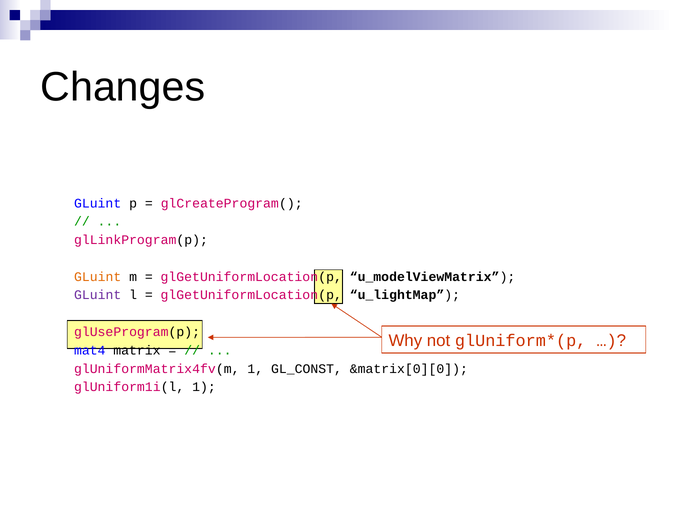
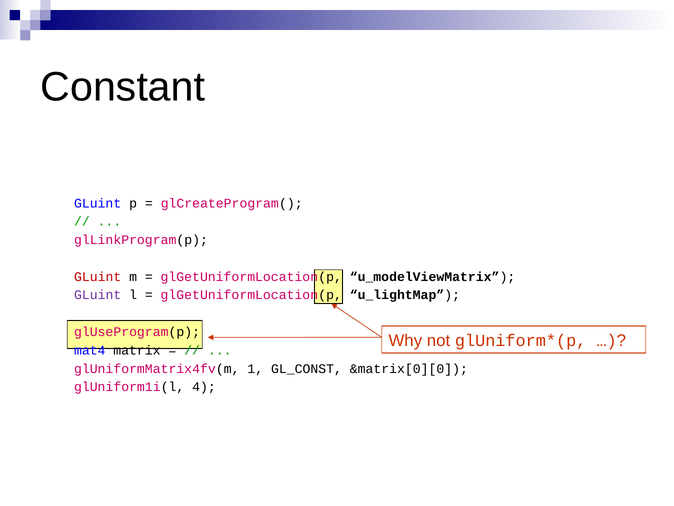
Changes: Changes -> Constant (123, 87)
GLuint colour: orange -> red (98, 276)
glUniform1i(l 1: 1 -> 4 (204, 387)
